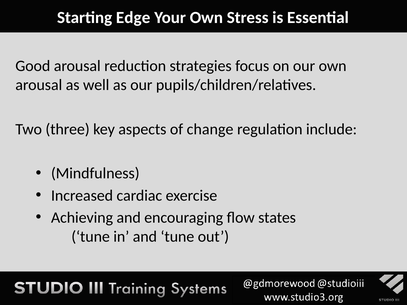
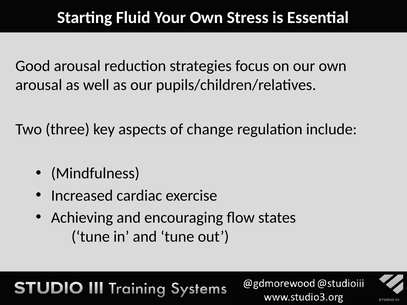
Edge: Edge -> Fluid (133, 18)
